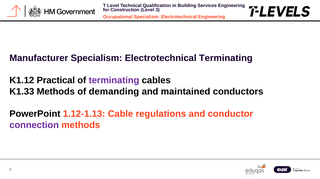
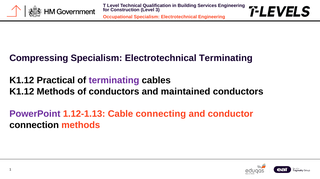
Manufacturer: Manufacturer -> Compressing (39, 58)
K1.33: K1.33 -> K1.12 (22, 91)
of demanding: demanding -> conductors (114, 91)
PowerPoint colour: black -> purple (35, 114)
regulations: regulations -> connecting (161, 114)
connection colour: purple -> black (34, 125)
